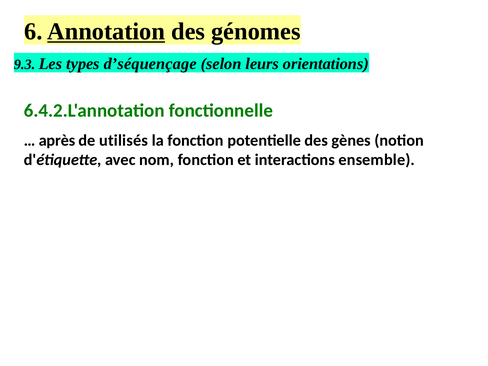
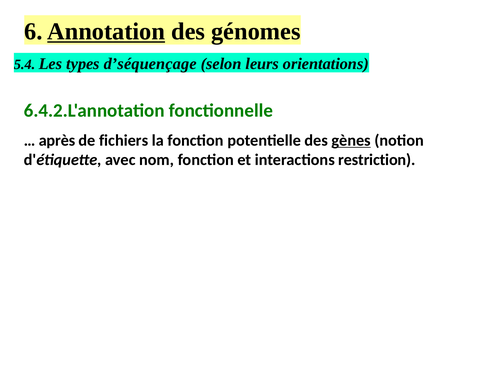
9.3: 9.3 -> 5.4 (25, 64)
utilisés: utilisés -> fichiers (124, 140)
gènes underline: none -> present (351, 140)
ensemble: ensemble -> restriction (377, 160)
